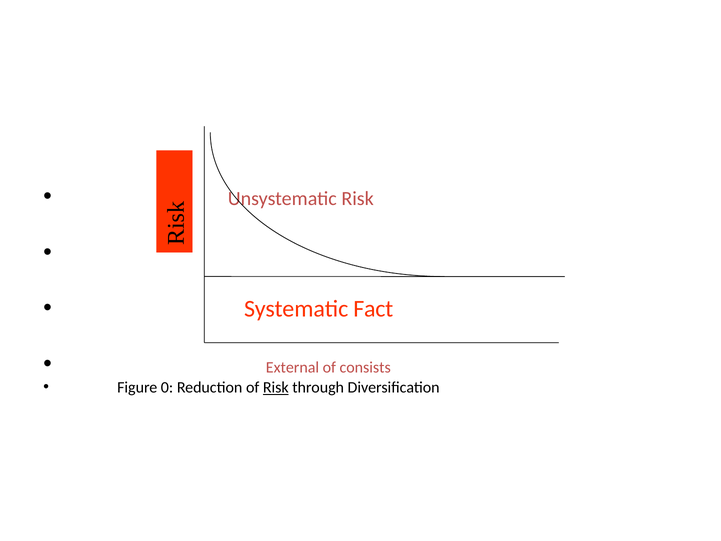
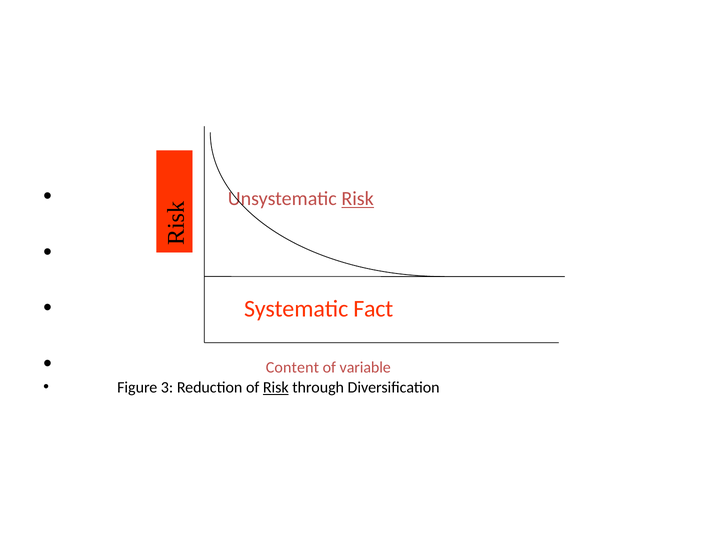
Risk underline: none -> present (358, 199)
External: External -> Content (292, 367)
consists: consists -> variable (365, 367)
0: 0 -> 3 (167, 387)
